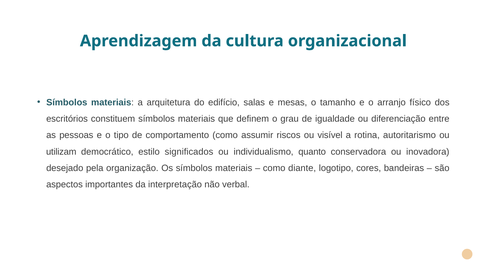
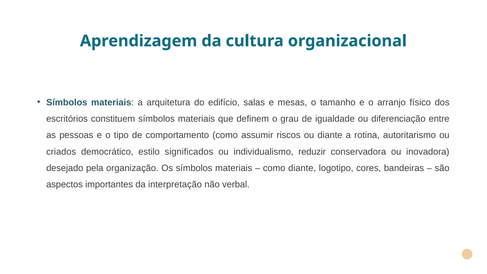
ou visível: visível -> diante (330, 135)
utilizam: utilizam -> criados (61, 152)
quanto: quanto -> reduzir (312, 152)
